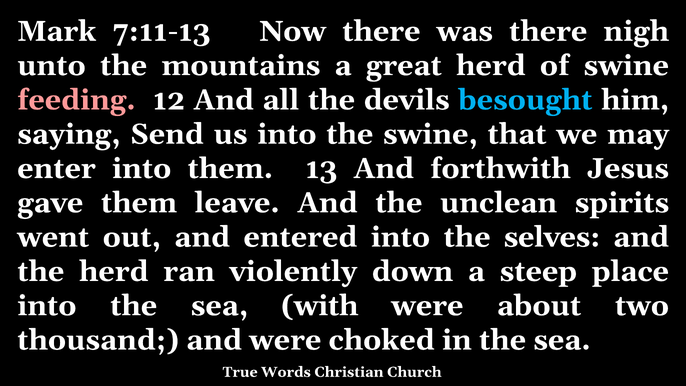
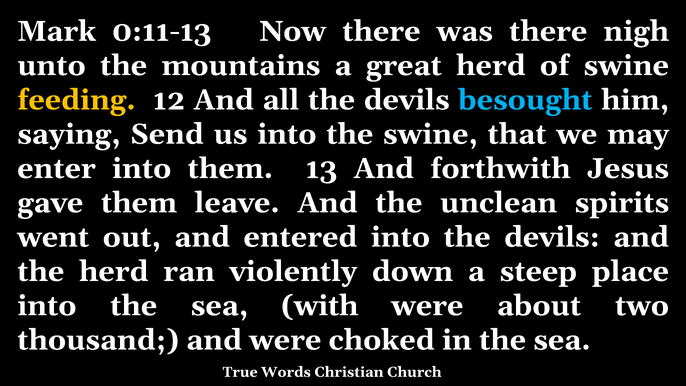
7:11-13: 7:11-13 -> 0:11-13 (162, 31)
feeding colour: pink -> yellow (76, 100)
into the selves: selves -> devils (552, 237)
